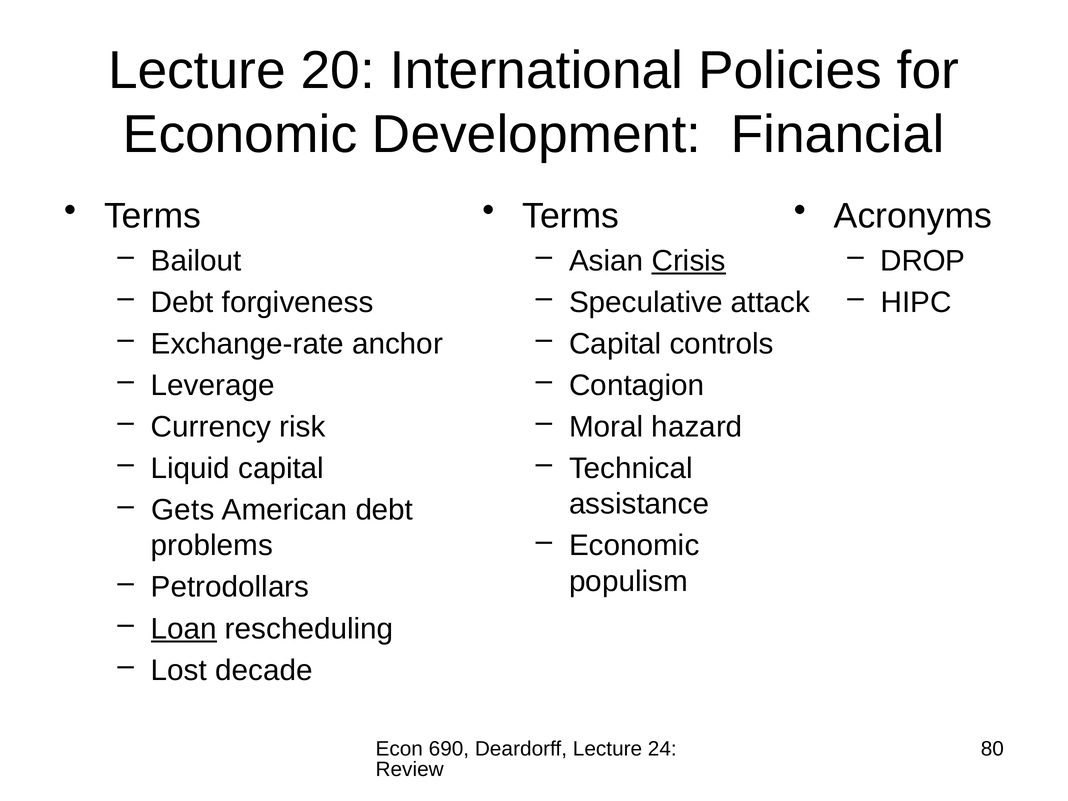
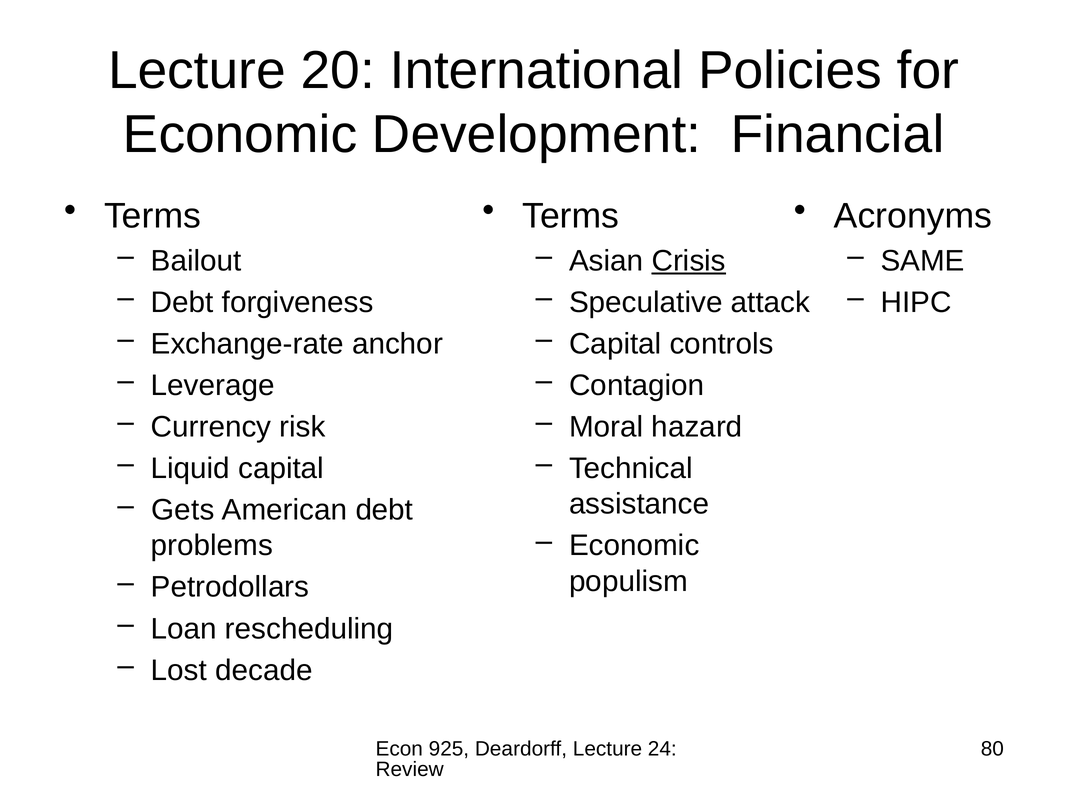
DROP: DROP -> SAME (923, 261)
Loan underline: present -> none (184, 629)
690: 690 -> 925 (449, 749)
